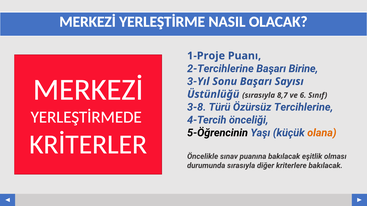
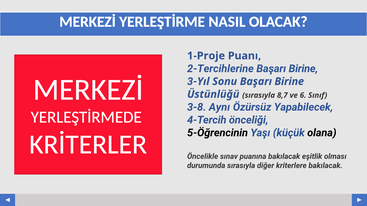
Sonu Başarı Sayısı: Sayısı -> Birine (289, 82)
Türü: Türü -> Aynı (219, 107)
Tercihlerine: Tercihlerine -> Yapabilecek (304, 107)
olana colour: orange -> black (322, 133)
